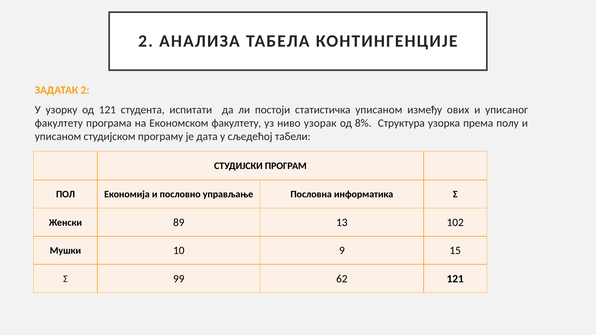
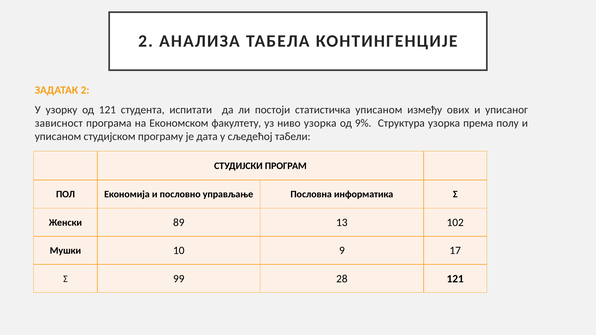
факултету: факултету -> зависност (59, 123)
ниво узорак: узорак -> узорка (320, 123)
8%: 8% -> 9% (363, 123)
15: 15 -> 17 (455, 251)
62: 62 -> 28 (342, 279)
